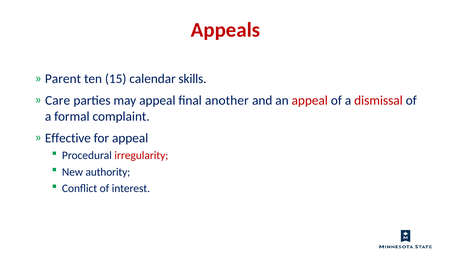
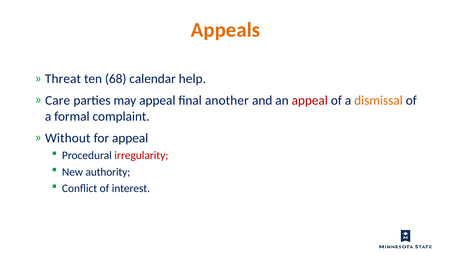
Appeals colour: red -> orange (226, 30)
Parent: Parent -> Threat (63, 79)
15: 15 -> 68 (116, 79)
skills: skills -> help (192, 79)
dismissal colour: red -> orange (378, 100)
Effective: Effective -> Without (68, 138)
